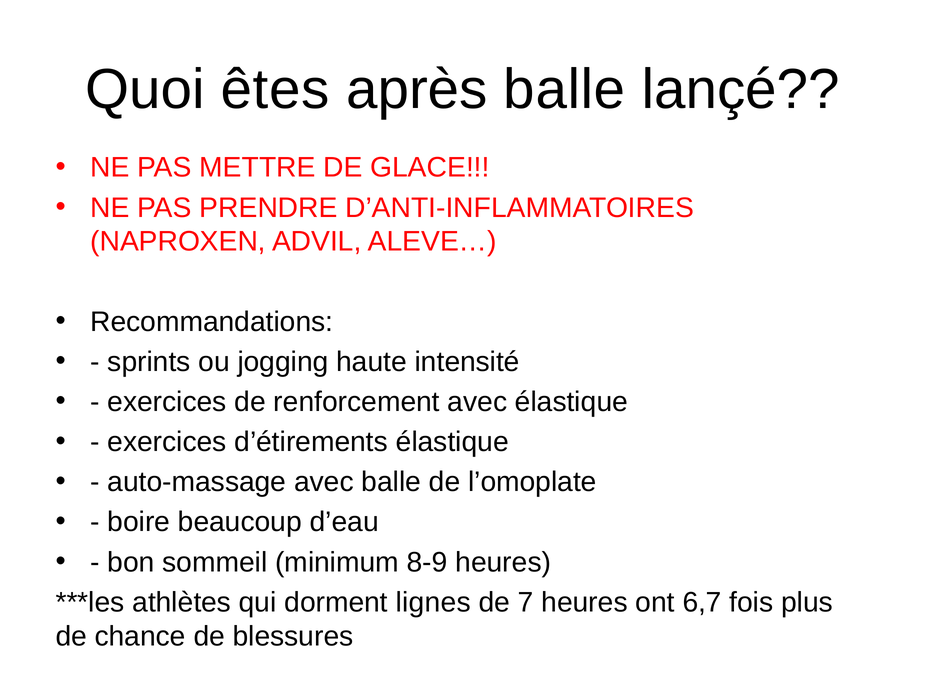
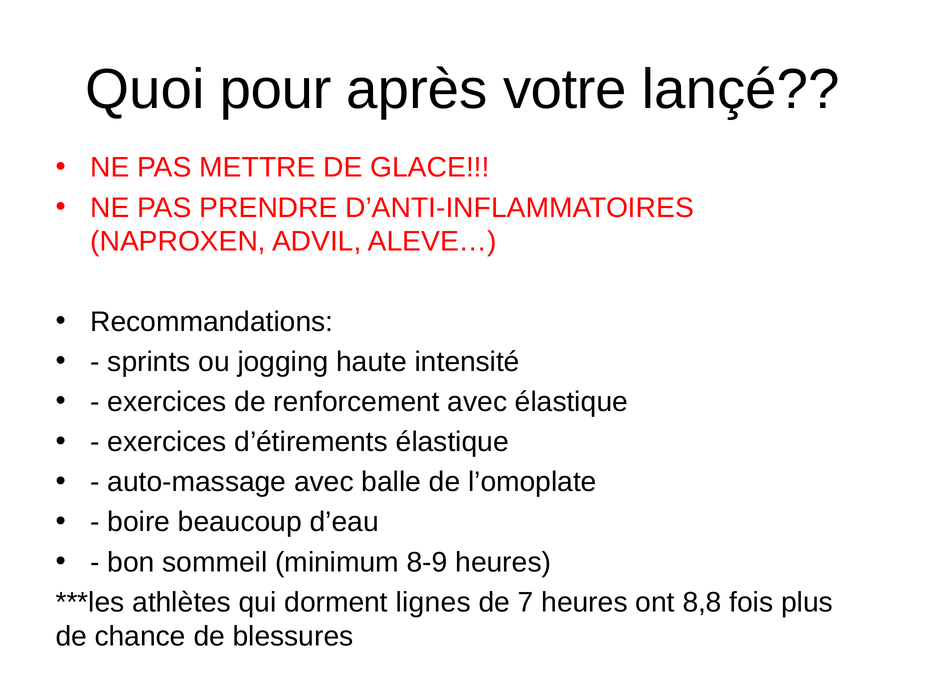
êtes: êtes -> pour (276, 90)
après balle: balle -> votre (565, 90)
6,7: 6,7 -> 8,8 (702, 603)
